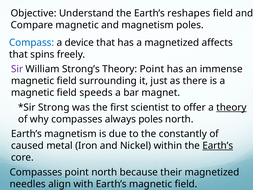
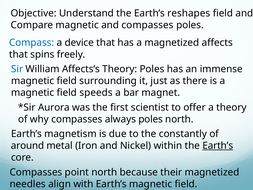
and magnetism: magnetism -> compasses (148, 25)
Sir colour: purple -> blue (17, 69)
Strong’s: Strong’s -> Affects’s (81, 69)
Theory Point: Point -> Poles (152, 69)
Strong: Strong -> Aurora (54, 107)
theory underline: present -> none (231, 107)
caused: caused -> around (28, 146)
